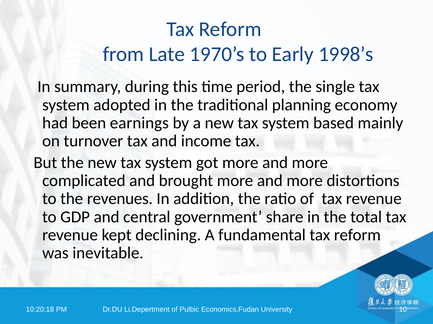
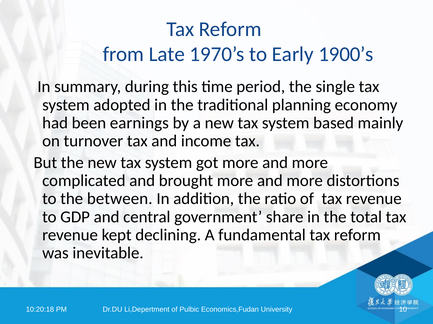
1998’s: 1998’s -> 1900’s (346, 55)
revenues: revenues -> between (120, 199)
